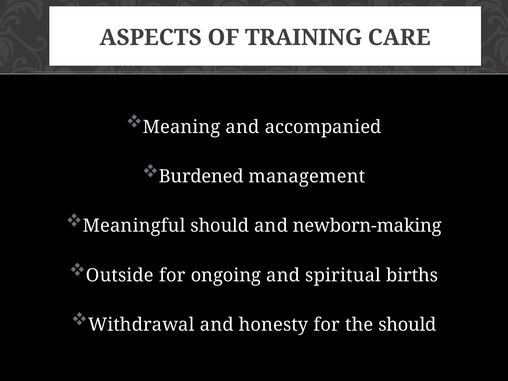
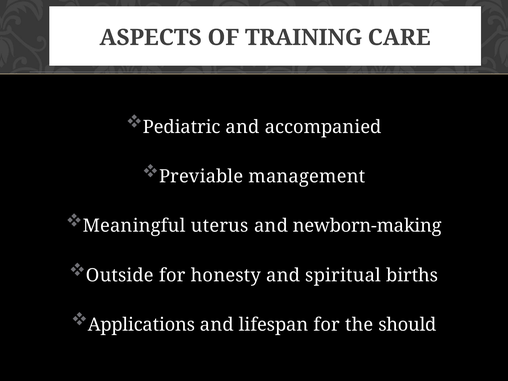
Meaning: Meaning -> Pediatric (182, 127)
Burdened: Burdened -> Previable (201, 176)
Meaningful should: should -> uterus (220, 226)
ongoing: ongoing -> honesty (226, 275)
Withdrawal: Withdrawal -> Applications (141, 325)
honesty: honesty -> lifespan (274, 325)
